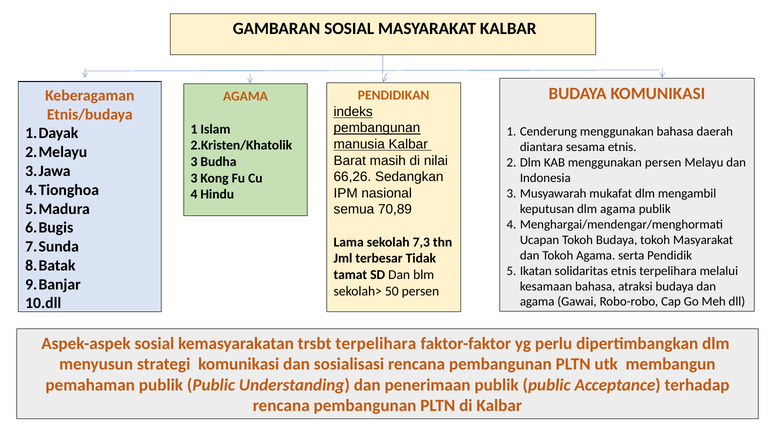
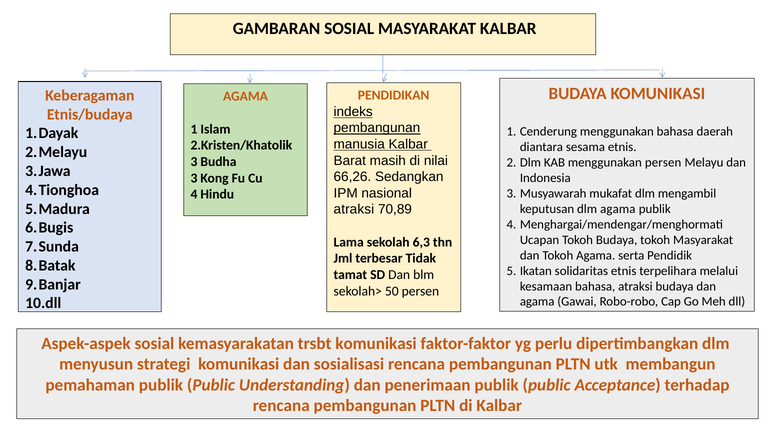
semua: semua -> atraksi (354, 209)
7,3: 7,3 -> 6,3 (421, 242)
trsbt terpelihara: terpelihara -> komunikasi (376, 343)
